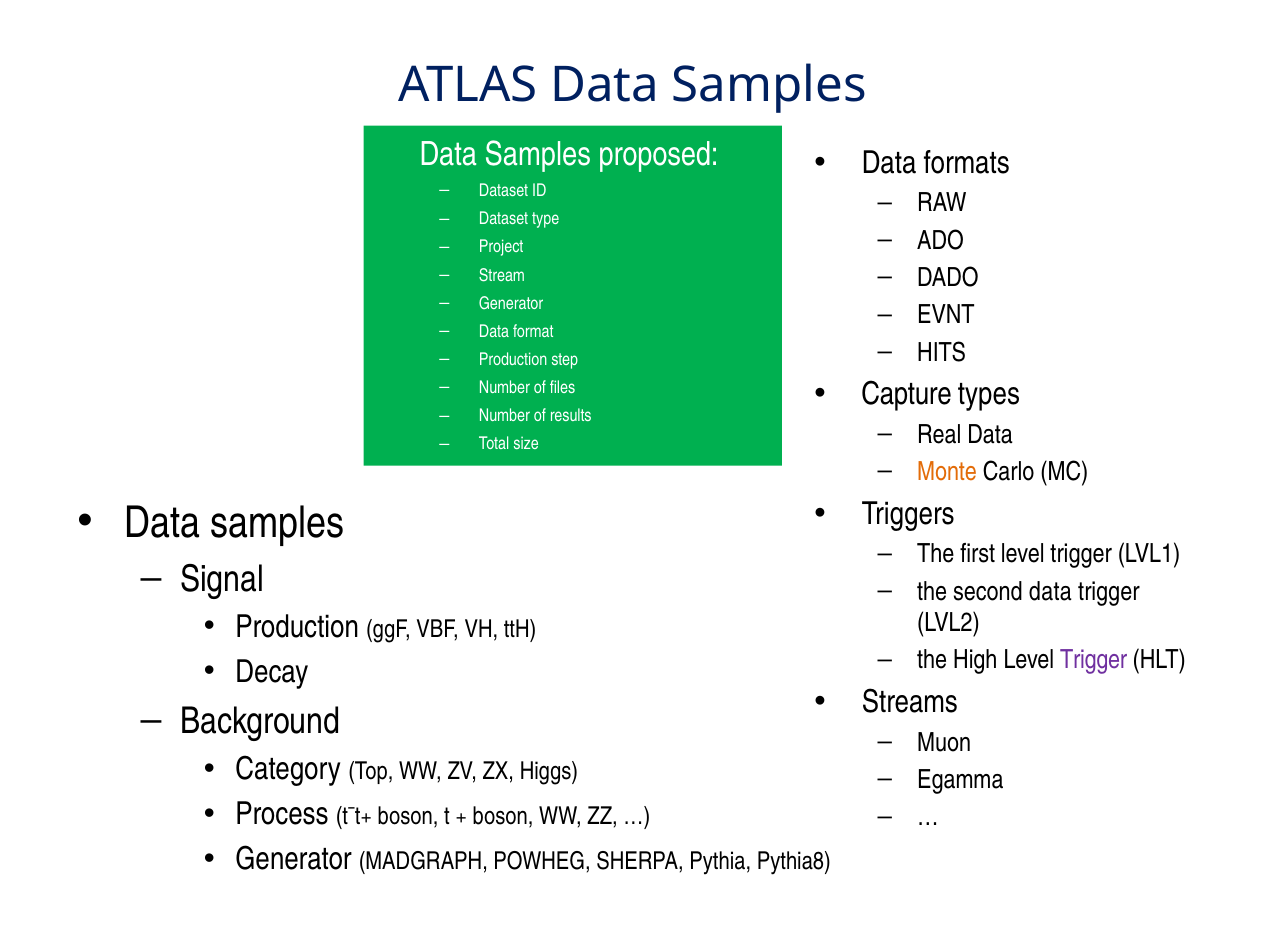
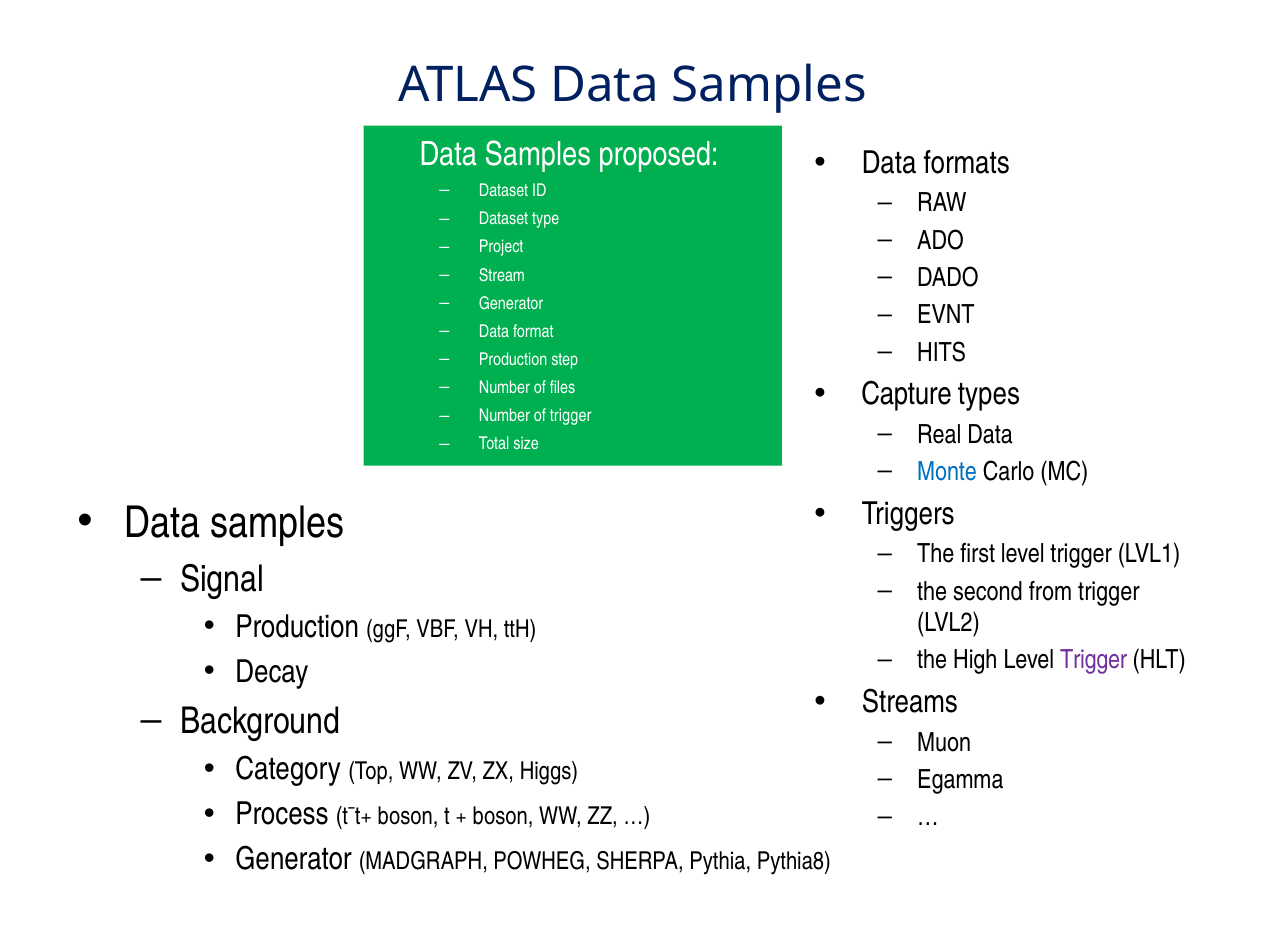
of results: results -> trigger (571, 416)
Monte colour: orange -> blue (947, 472)
second data: data -> from (1051, 591)
